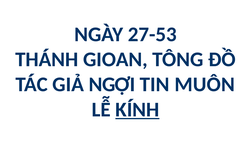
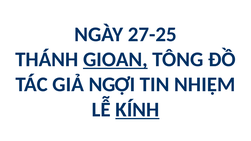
27-53: 27-53 -> 27-25 (152, 34)
GIOAN underline: none -> present (115, 60)
MUÔN: MUÔN -> NHIỆM (205, 85)
